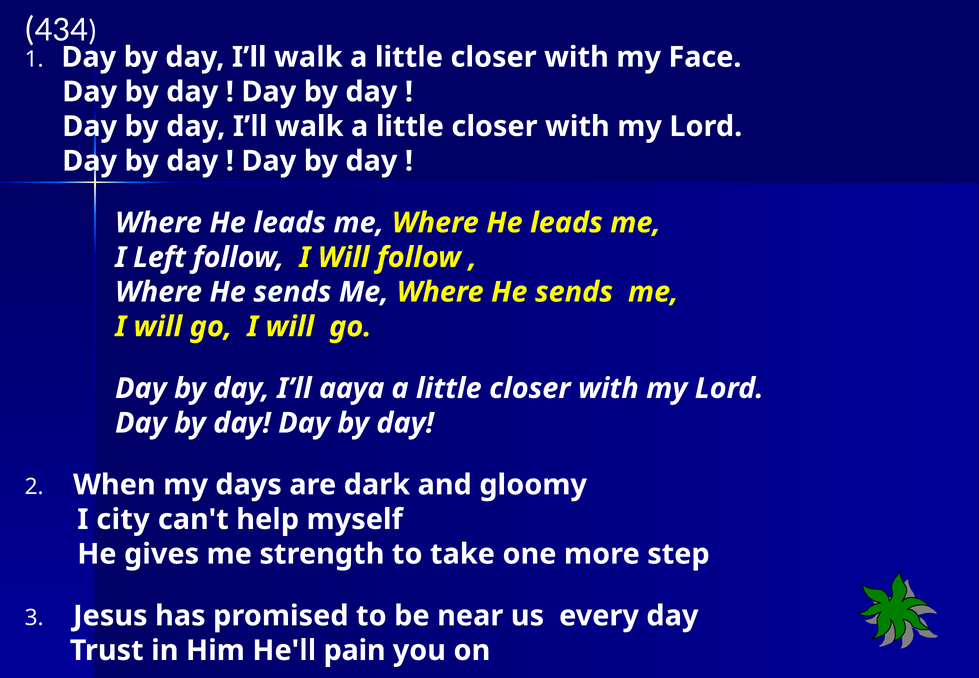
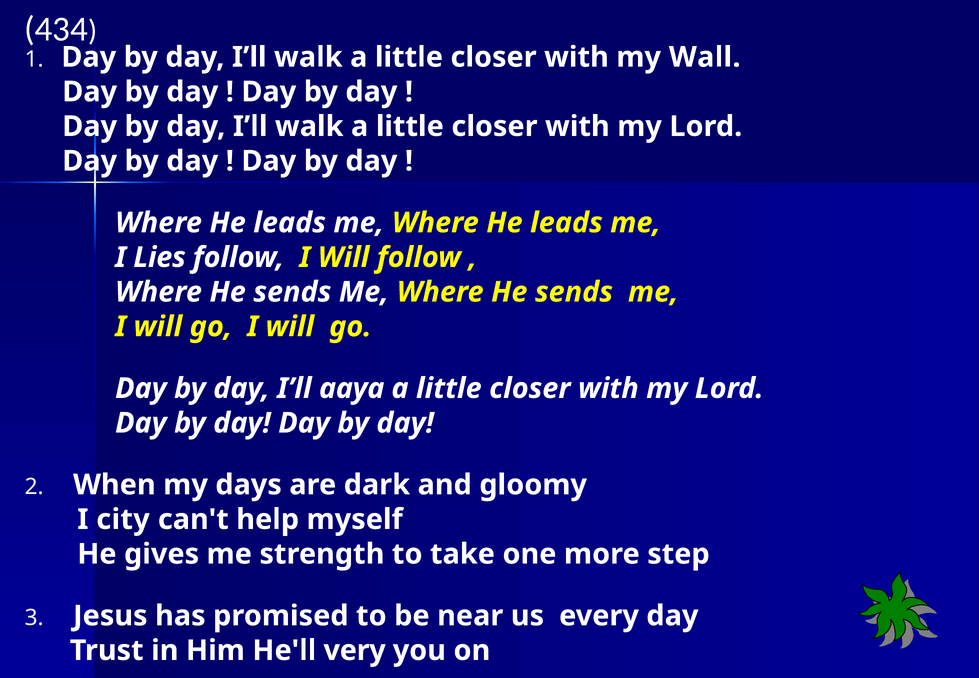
Face: Face -> Wall (705, 57)
Left: Left -> Lies (160, 257)
pain: pain -> very (355, 650)
